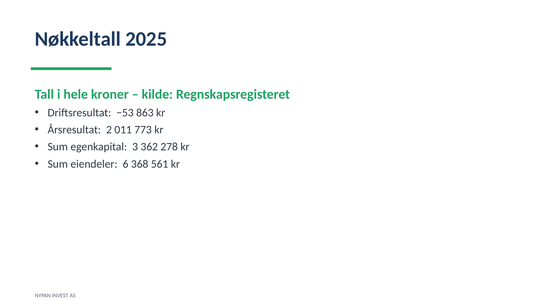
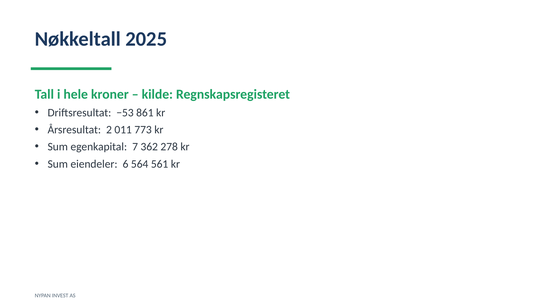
863: 863 -> 861 (145, 112)
3: 3 -> 7 (135, 147)
368: 368 -> 564 (140, 164)
